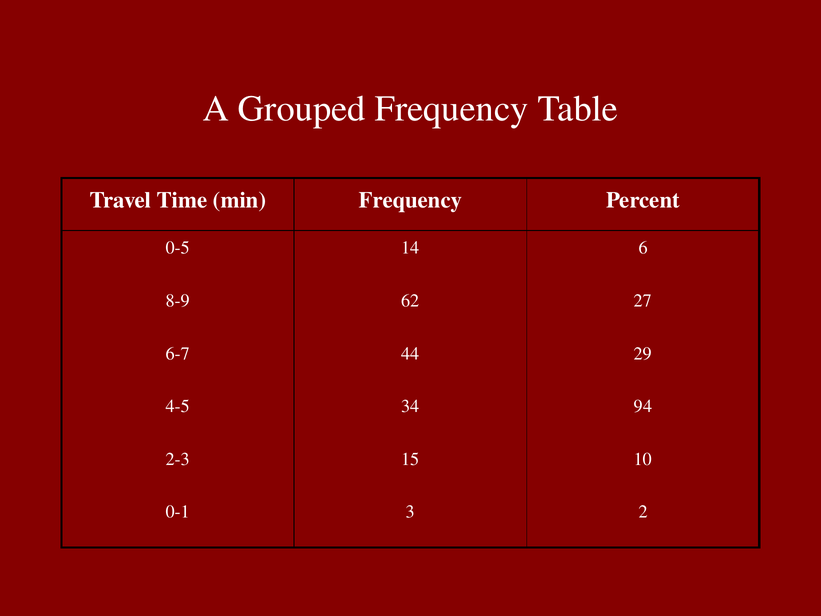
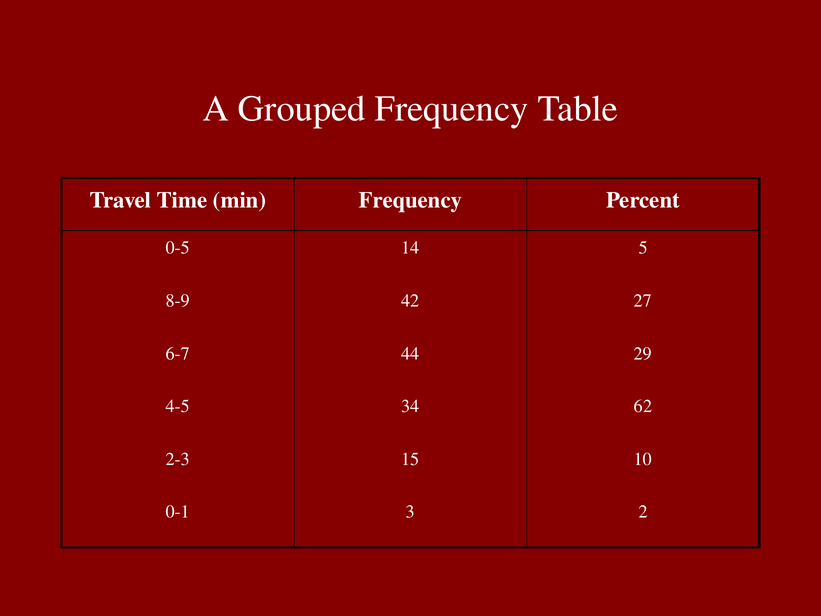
6: 6 -> 5 (643, 248)
62: 62 -> 42 (410, 301)
94: 94 -> 62 (643, 406)
